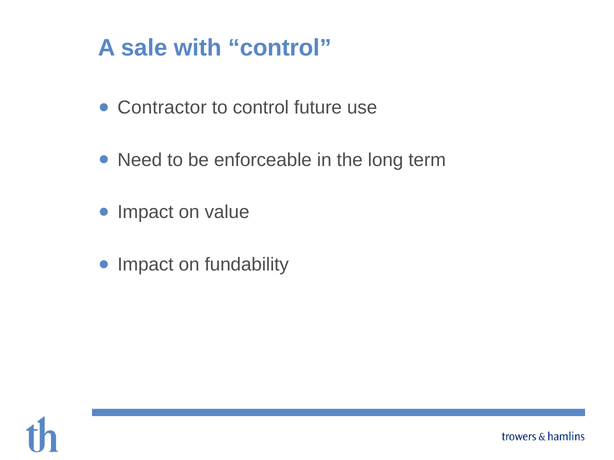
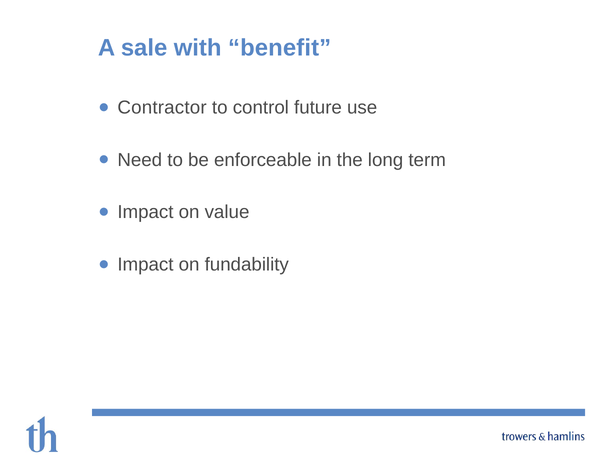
with control: control -> benefit (280, 48)
